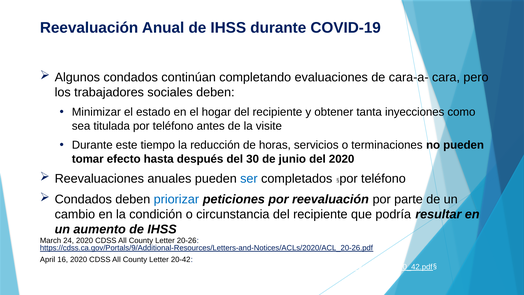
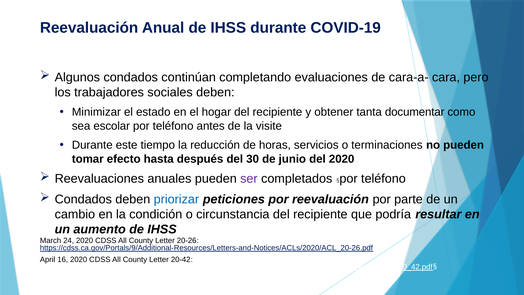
inyecciones: inyecciones -> documentar (415, 112)
titulada: titulada -> escolar (112, 126)
ser colour: blue -> purple (249, 179)
